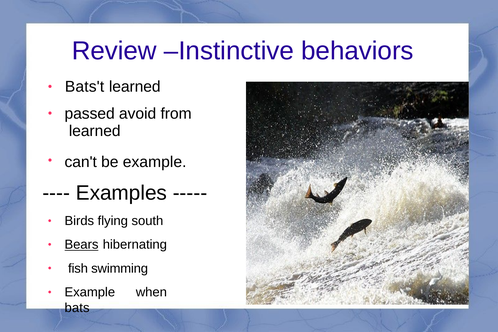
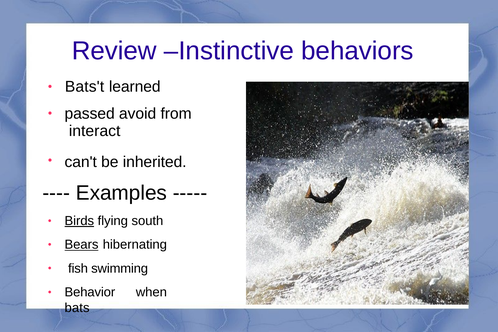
learned: learned -> interact (95, 131)
be example: example -> inherited (155, 162)
Birds underline: none -> present (79, 221)
Example: Example -> Behavior (90, 292)
